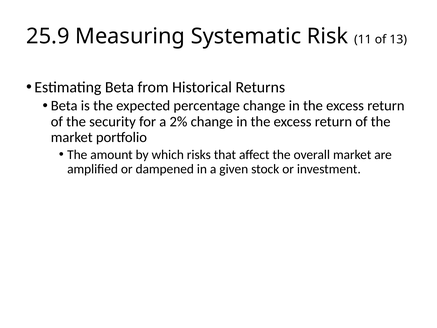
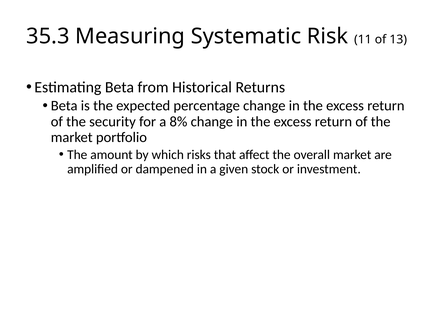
25.9: 25.9 -> 35.3 (48, 36)
2%: 2% -> 8% (178, 121)
